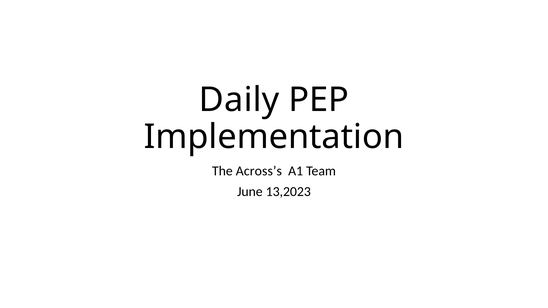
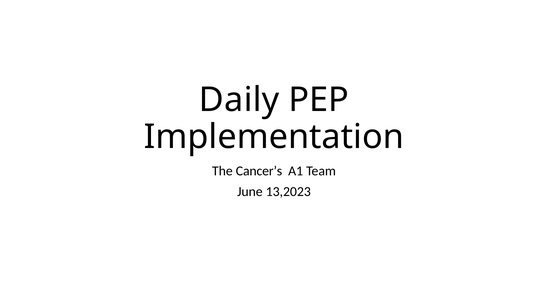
Across’s: Across’s -> Cancer’s (259, 171)
